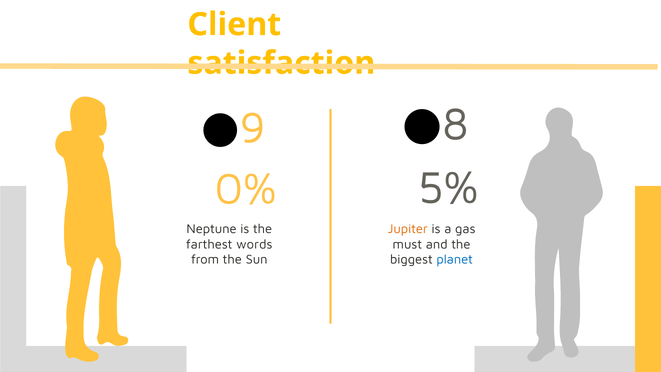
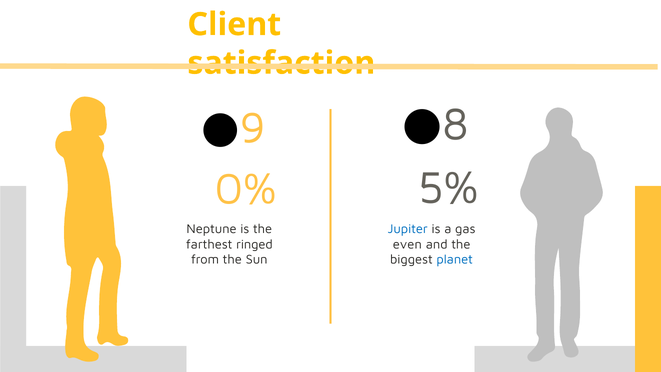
Jupiter colour: orange -> blue (408, 229)
words: words -> ringed (254, 244)
must: must -> even (407, 244)
